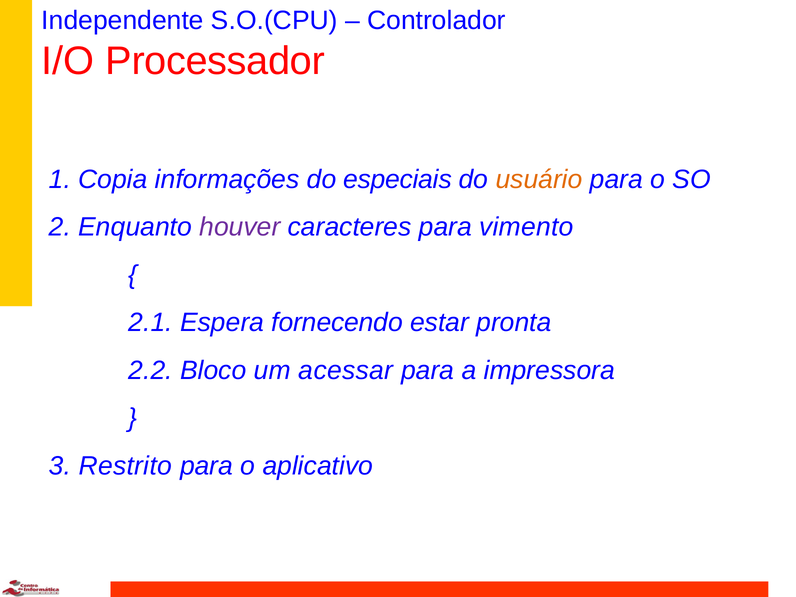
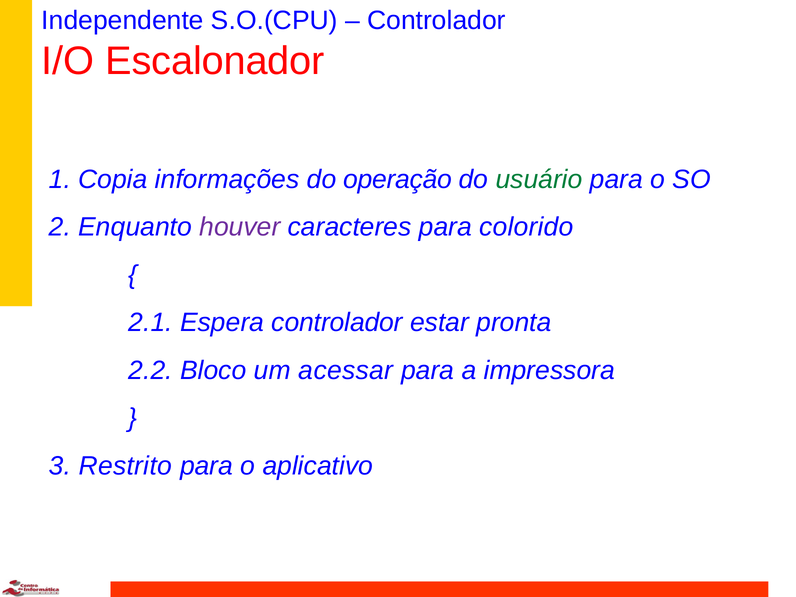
Processador: Processador -> Escalonador (215, 61)
especiais: especiais -> operação (398, 179)
usuário colour: orange -> green (539, 179)
vimento: vimento -> colorido (526, 227)
Espera fornecendo: fornecendo -> controlador (337, 323)
